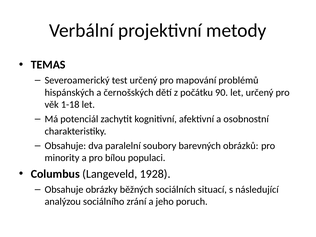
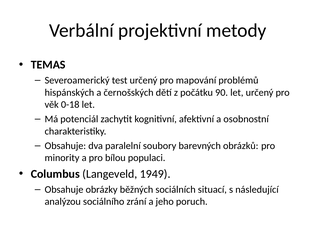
1-18: 1-18 -> 0-18 (70, 105)
1928: 1928 -> 1949 (155, 174)
